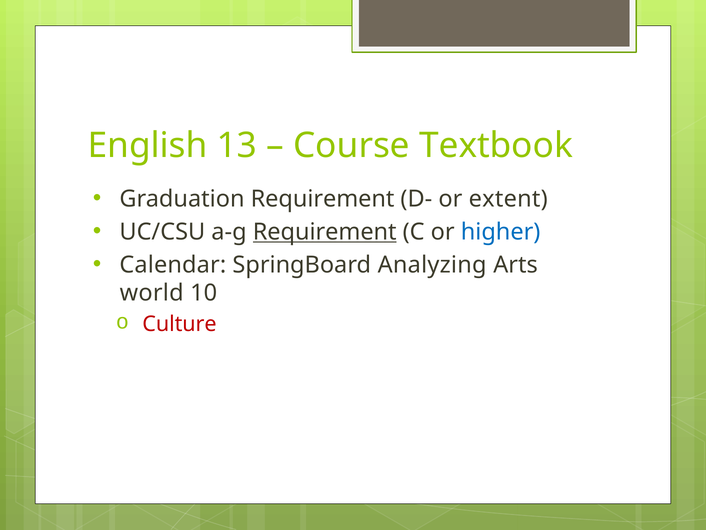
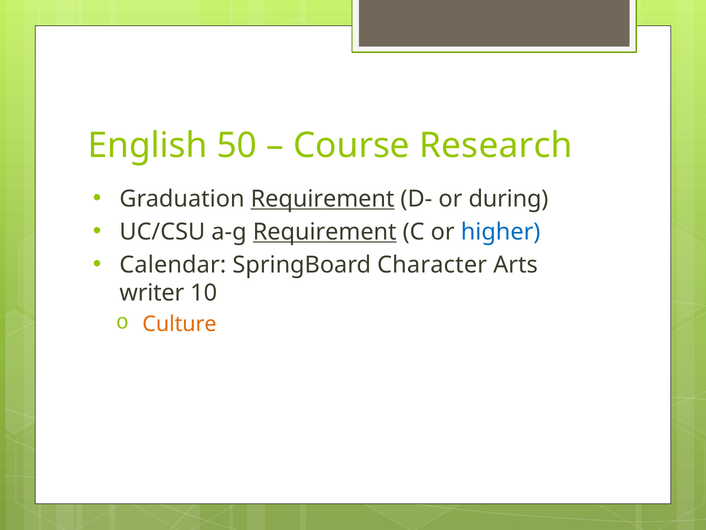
13: 13 -> 50 (237, 145)
Textbook: Textbook -> Research (496, 145)
Requirement underline: none -> present (323, 199)
extent: extent -> during (508, 199)
Analyzing: Analyzing -> Character (432, 265)
world: world -> writer (152, 293)
Culture colour: red -> orange (179, 324)
